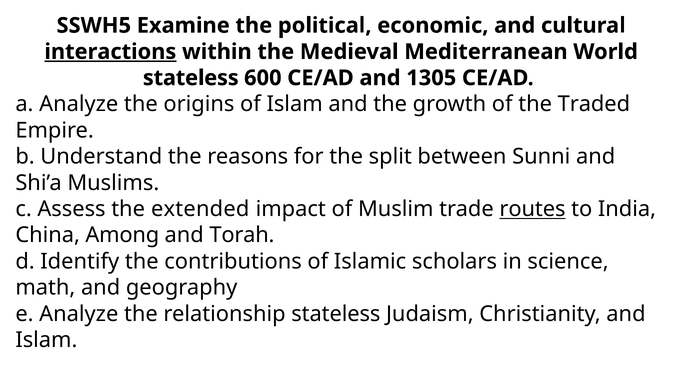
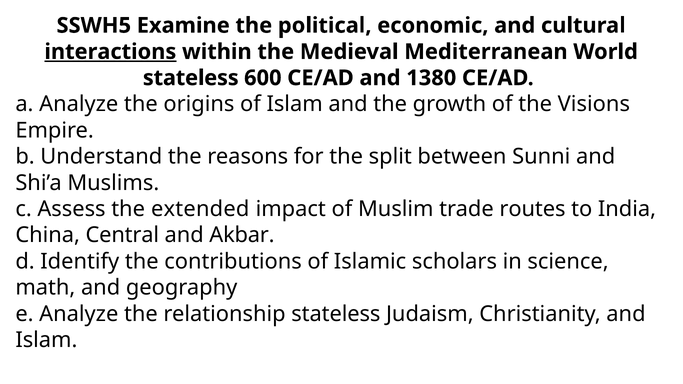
1305: 1305 -> 1380 (431, 78)
Traded: Traded -> Visions (594, 104)
routes underline: present -> none (532, 209)
Among: Among -> Central (122, 235)
Torah: Torah -> Akbar (242, 235)
